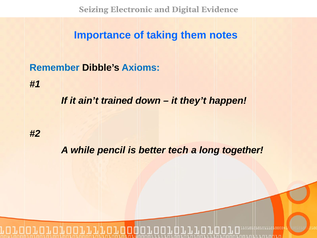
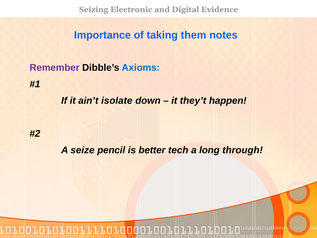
Remember colour: blue -> purple (55, 68)
trained: trained -> isolate (117, 101)
while: while -> seize (83, 150)
together: together -> through (243, 150)
